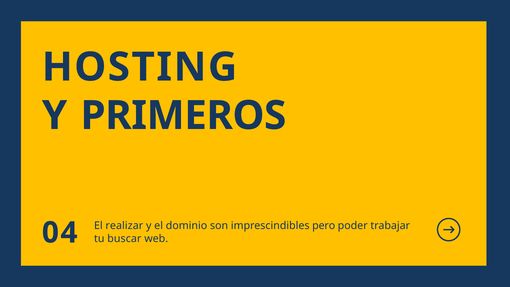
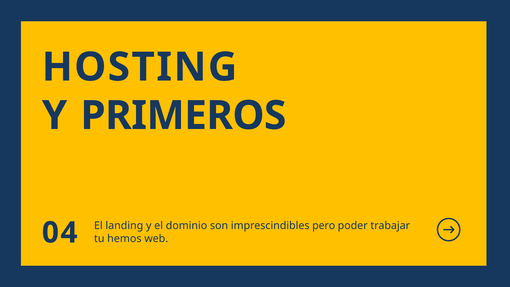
realizar: realizar -> landing (124, 226)
buscar: buscar -> hemos (124, 238)
